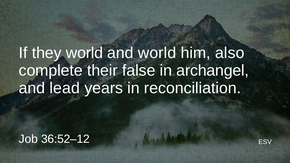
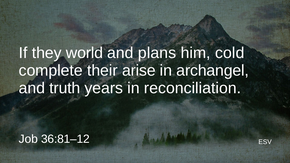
and world: world -> plans (157, 53)
also: also -> cold (230, 53)
false: false -> arise (139, 70)
lead: lead -> truth (65, 88)
36:52–12: 36:52–12 -> 36:81–12 (65, 139)
